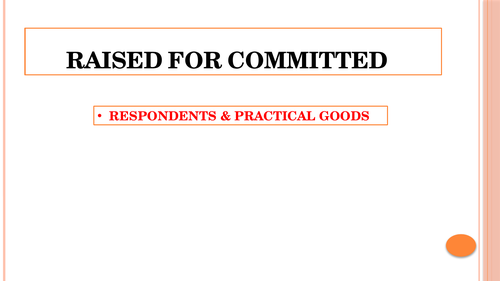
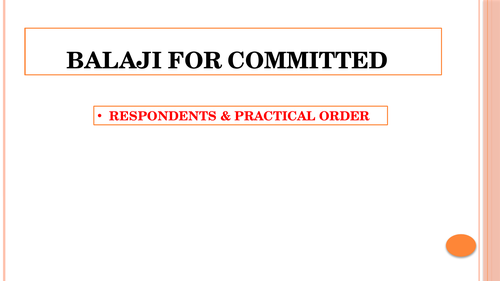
RAISED: RAISED -> BALAJI (114, 61)
GOODS: GOODS -> ORDER (344, 116)
